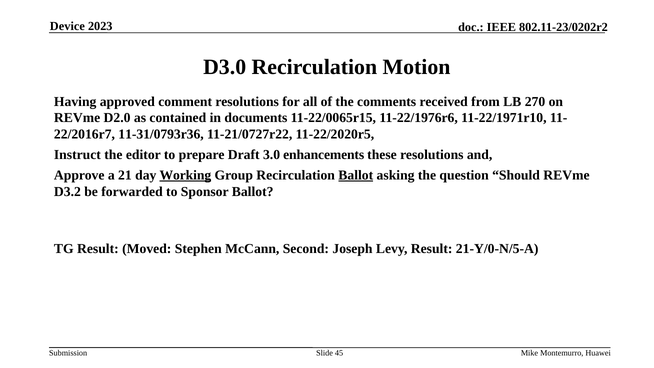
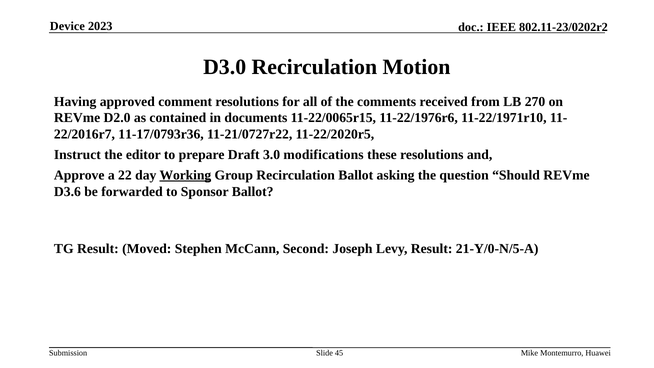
11-31/0793r36: 11-31/0793r36 -> 11-17/0793r36 (161, 134)
enhancements: enhancements -> modifications (324, 155)
21: 21 -> 22 (125, 175)
Ballot underline: present -> none (356, 175)
D3.2: D3.2 -> D3.6 (67, 192)
